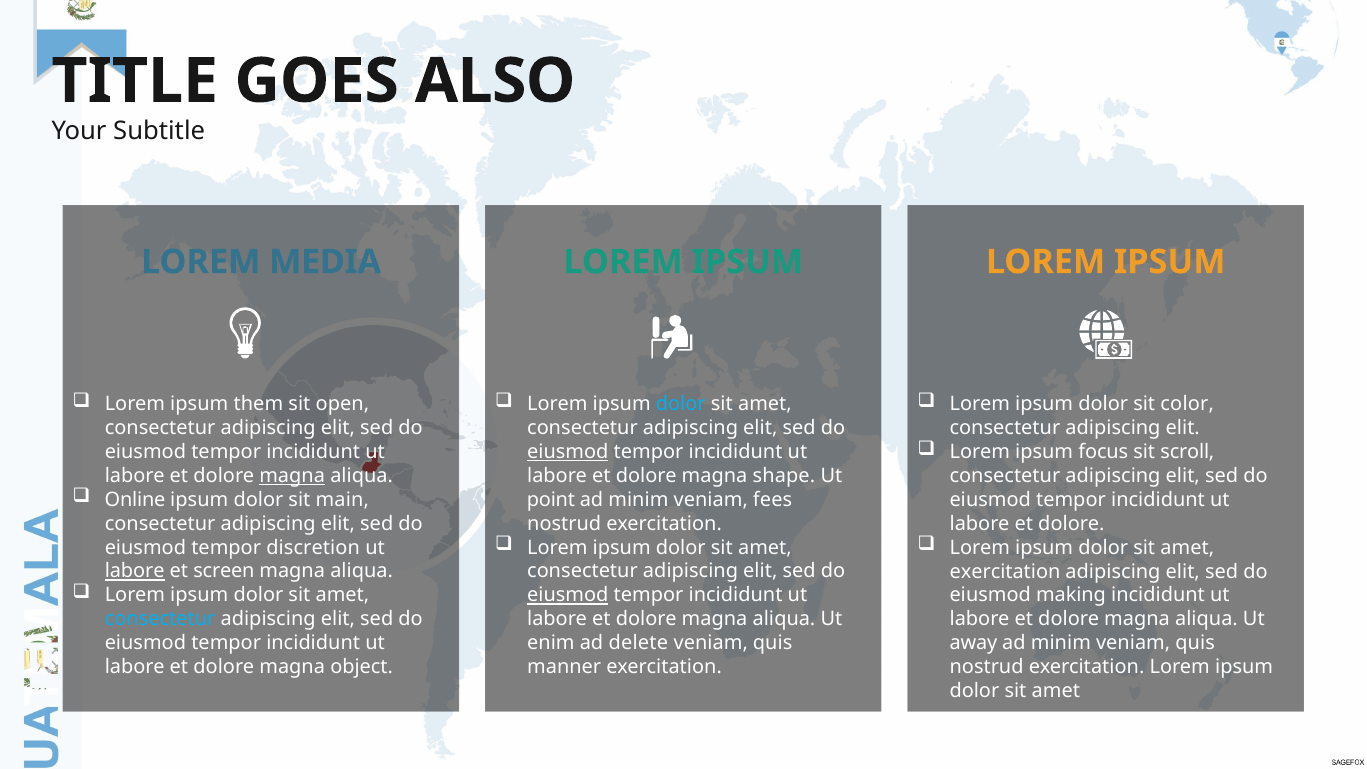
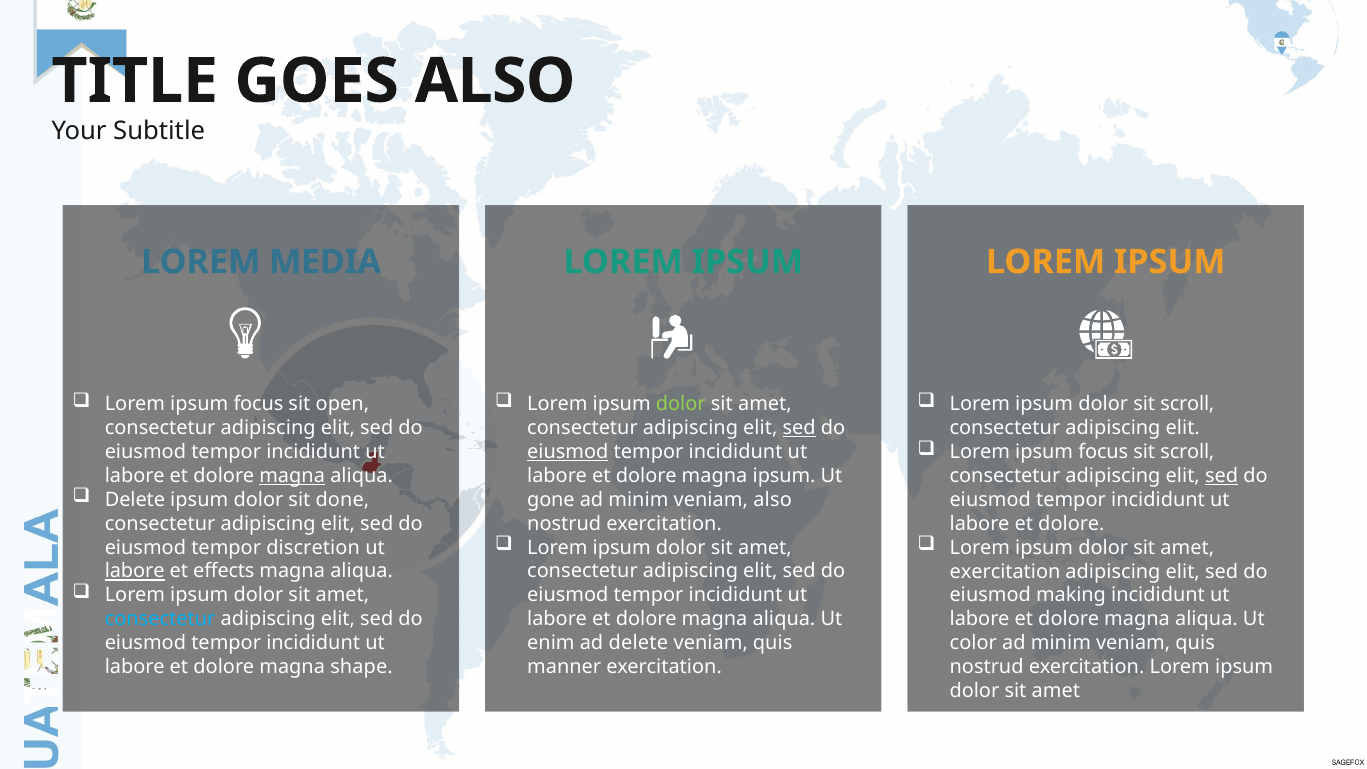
them: them -> focus (258, 404)
dolor colour: light blue -> light green (681, 404)
dolor sit color: color -> scroll (1187, 404)
sed underline: none -> present (799, 428)
magna shape: shape -> ipsum (784, 476)
sed underline: none -> present (1222, 476)
Online: Online -> Delete (135, 500)
main: main -> done (342, 500)
point: point -> gone (551, 500)
veniam fees: fees -> also (773, 500)
screen: screen -> effects (224, 571)
eiusmod underline: present -> none (568, 595)
away: away -> color (973, 643)
object: object -> shape (362, 667)
